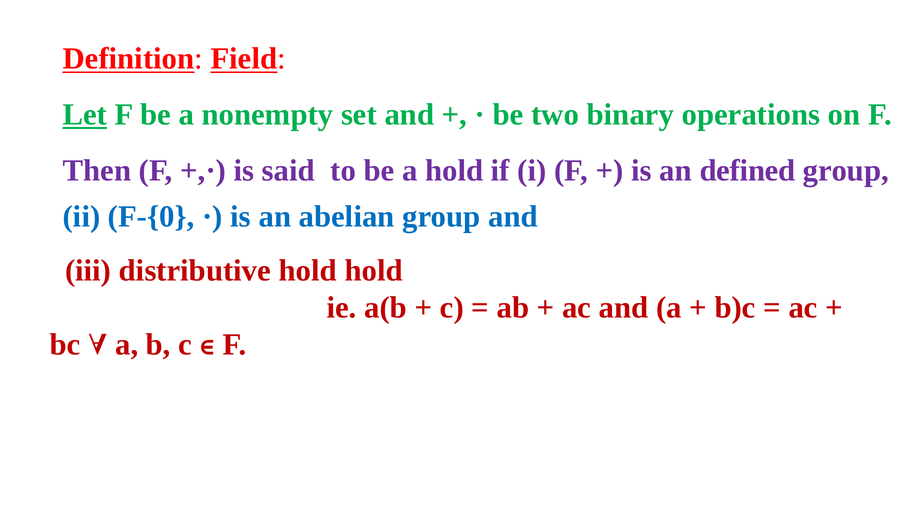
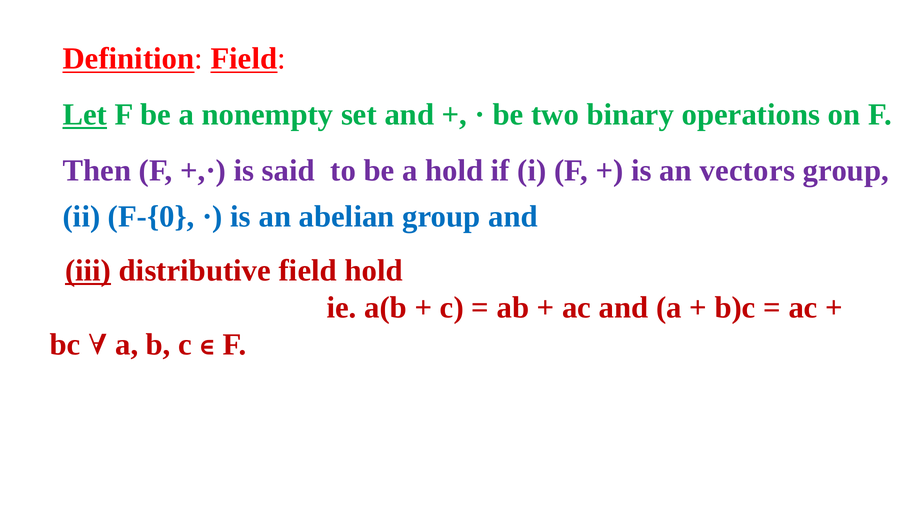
defined: defined -> vectors (747, 171)
iii underline: none -> present (88, 271)
distributive hold: hold -> field (308, 271)
